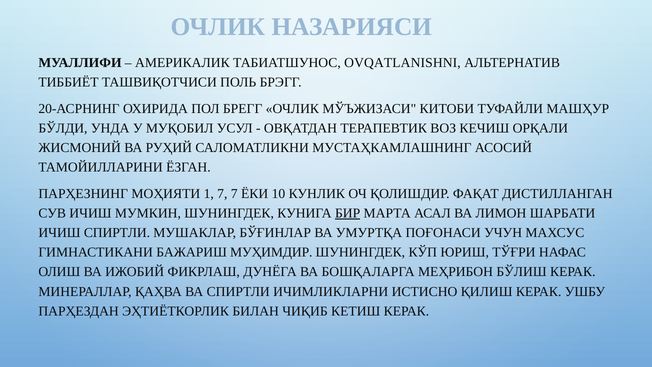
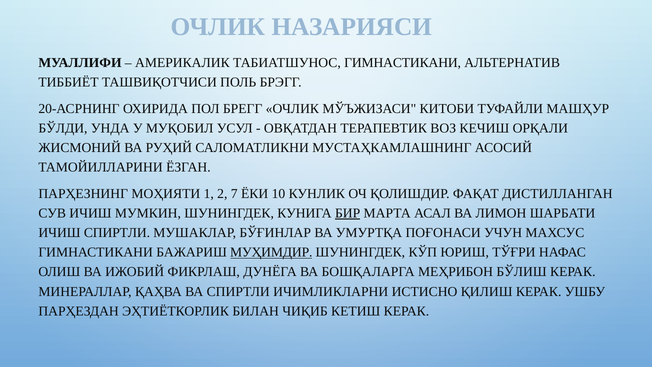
ТАБИАТШУНОС OVQATLANISHNI: OVQATLANISHNI -> ГИМНАСТИКАНИ (403, 63)
1 7: 7 -> 2 (222, 194)
МУҲИМДИР underline: none -> present (271, 252)
